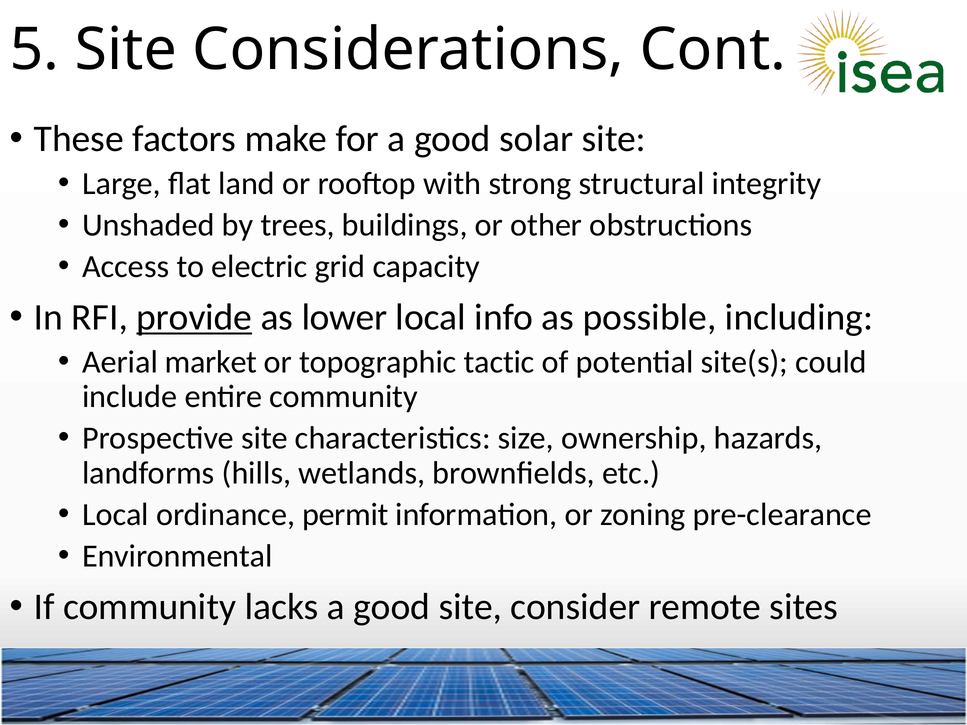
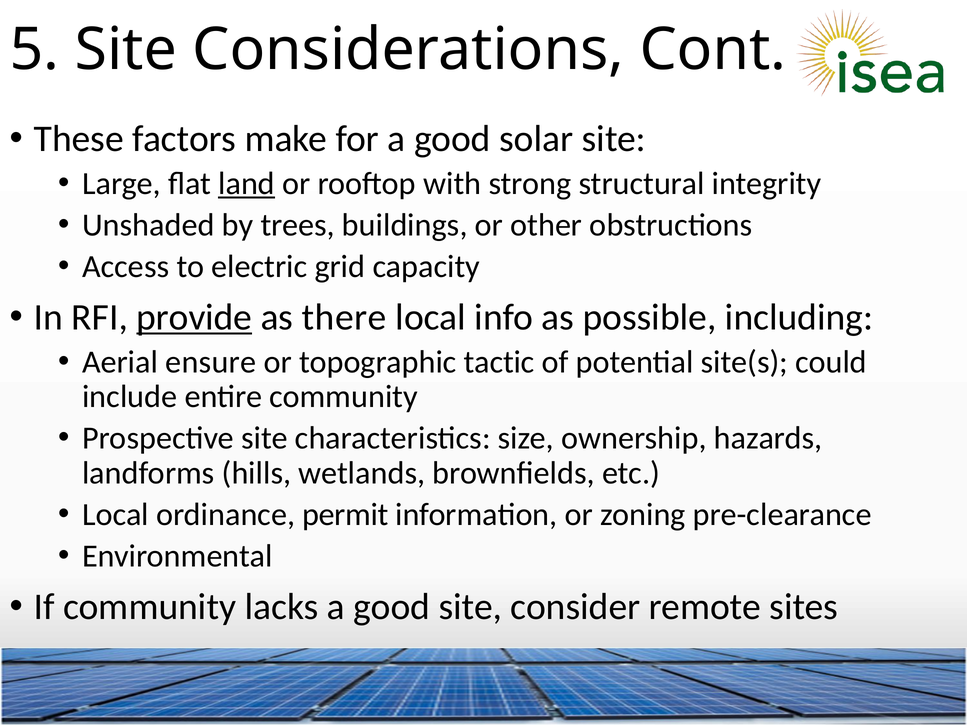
land underline: none -> present (247, 184)
lower: lower -> there (344, 318)
market: market -> ensure (211, 362)
